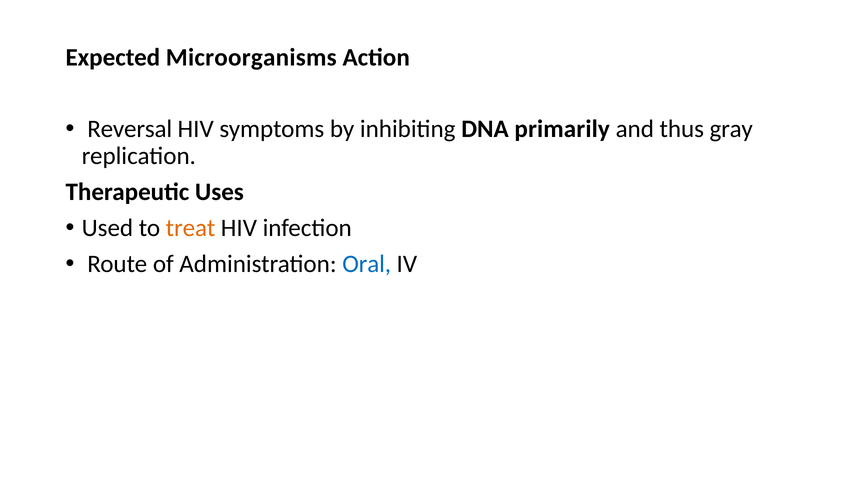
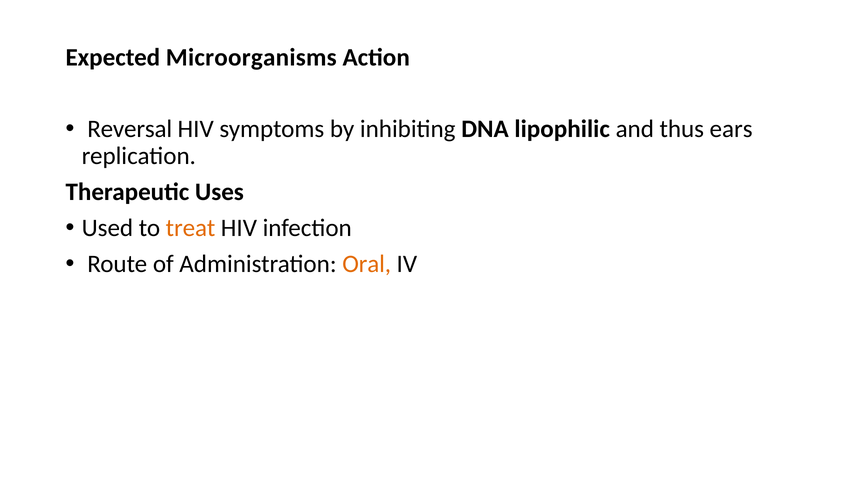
primarily: primarily -> lipophilic (562, 129)
gray: gray -> ears (731, 129)
Oral colour: blue -> orange (367, 264)
